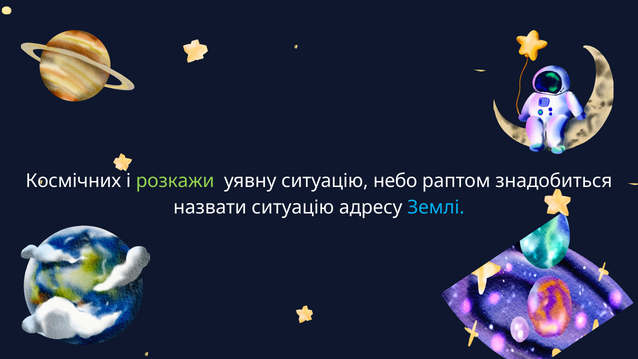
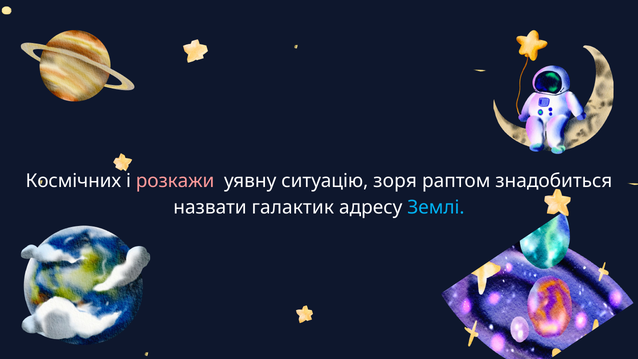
розкажи colour: light green -> pink (175, 181)
небо: небо -> зоря (395, 181)
назвати ситуацію: ситуацію -> галактик (293, 208)
